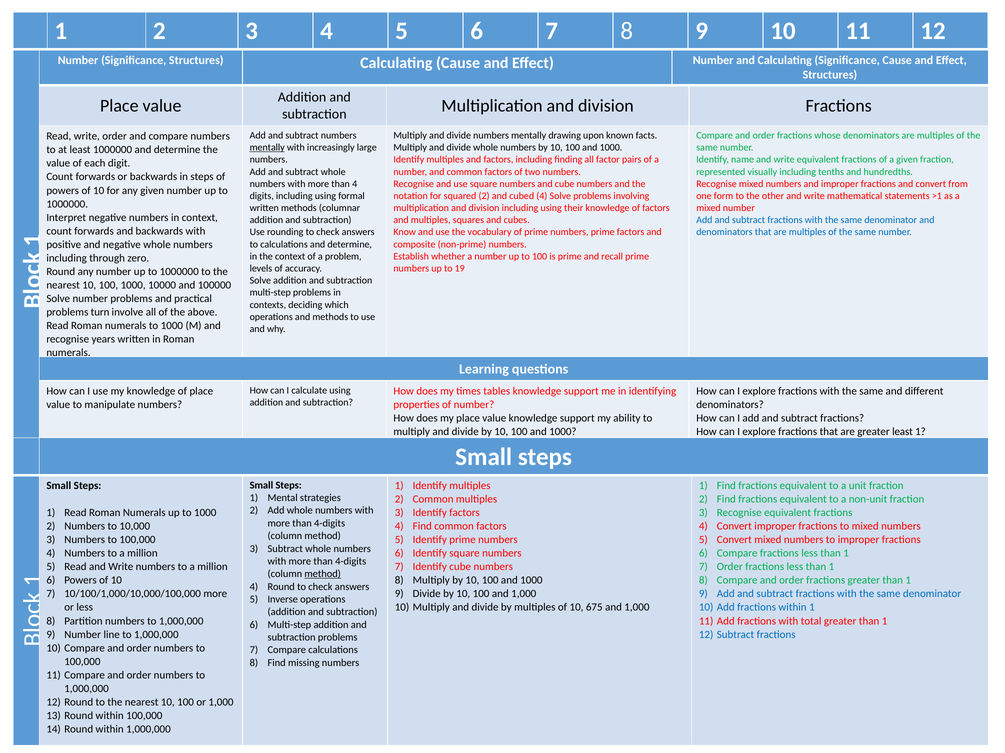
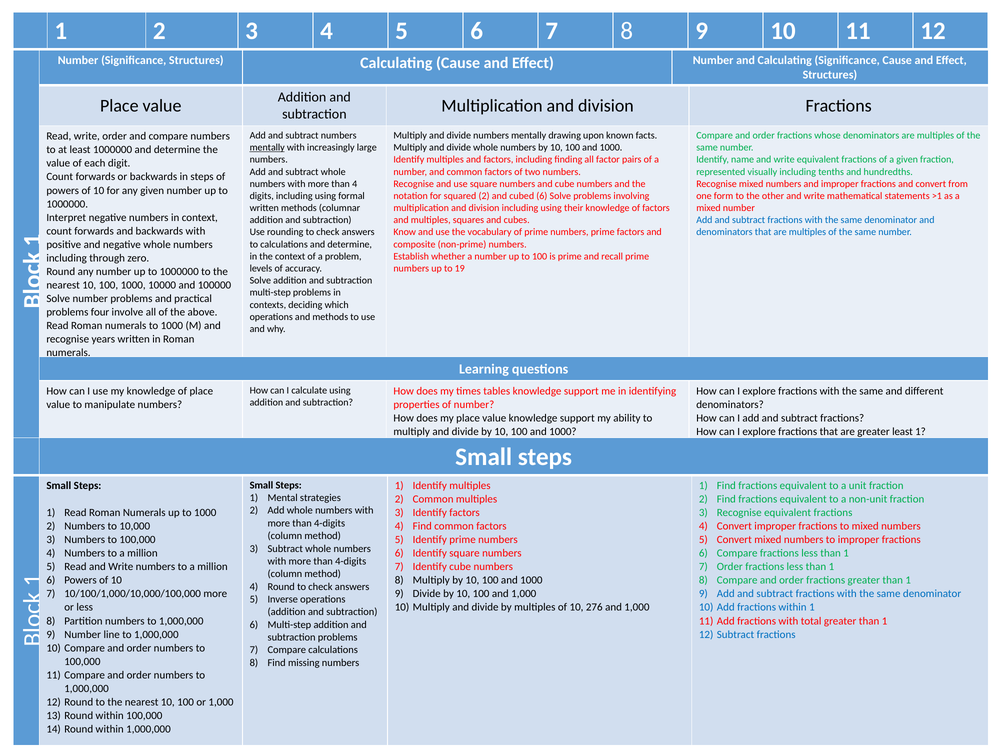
cubed 4: 4 -> 6 (542, 196)
turn: turn -> four (100, 312)
method underline: present -> none (323, 575)
675: 675 -> 276 (594, 608)
